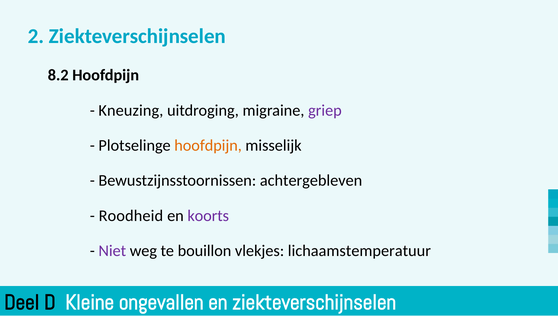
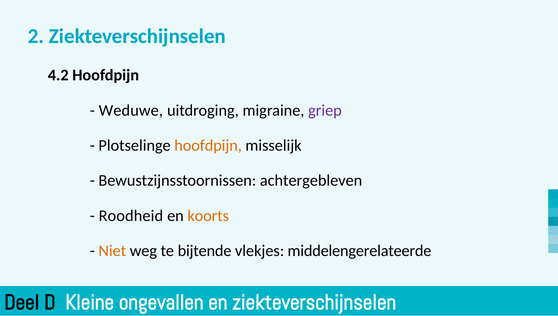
8.2: 8.2 -> 4.2 (58, 75)
Kneuzing: Kneuzing -> Weduwe (131, 110)
koorts colour: purple -> orange (208, 215)
Niet colour: purple -> orange (112, 250)
bouillon: bouillon -> bijtende (205, 250)
lichaamstemperatuur: lichaamstemperatuur -> middelengerelateerde (359, 250)
